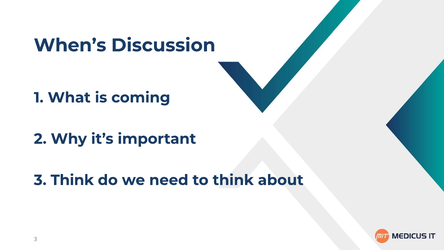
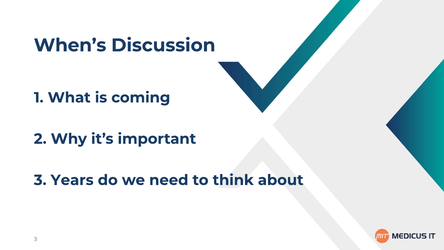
3 Think: Think -> Years (72, 180)
